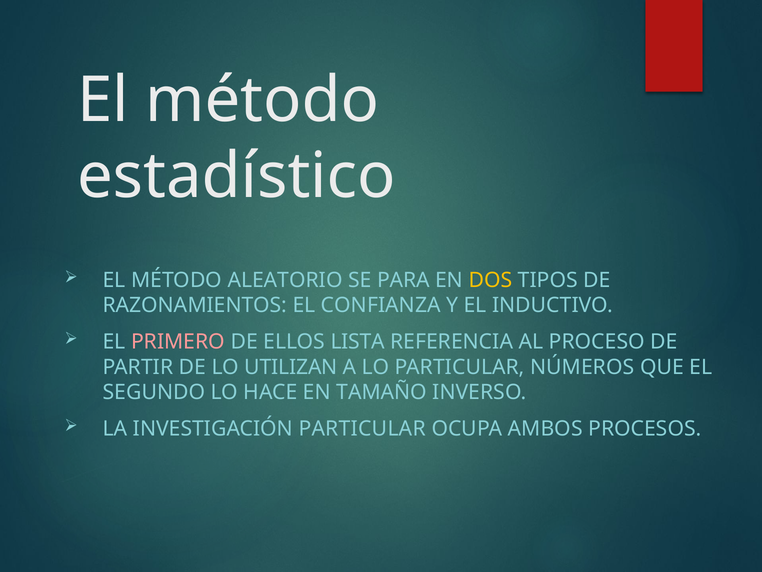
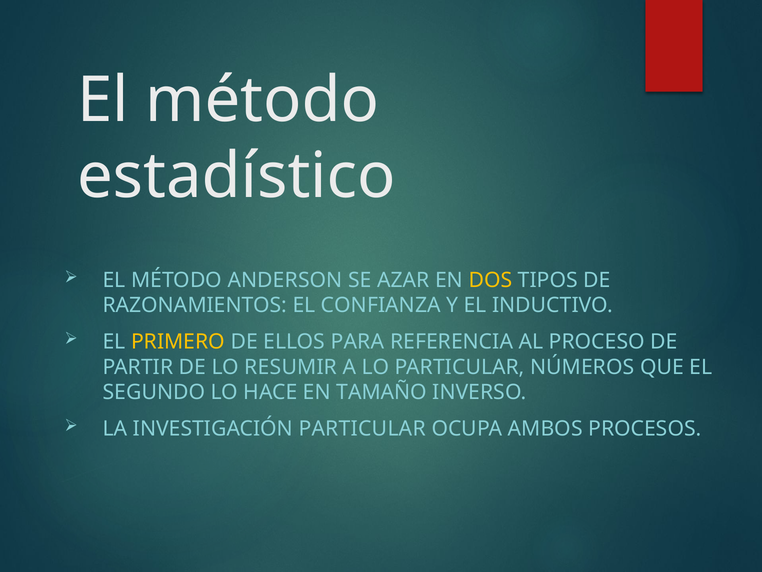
ALEATORIO: ALEATORIO -> ANDERSON (285, 280)
PARA: PARA -> AZAR (403, 280)
PRIMERO colour: pink -> yellow (178, 341)
LISTA: LISTA -> PARA (358, 341)
UTILIZAN: UTILIZAN -> RESUMIR (291, 367)
